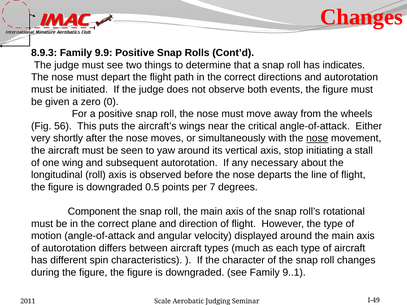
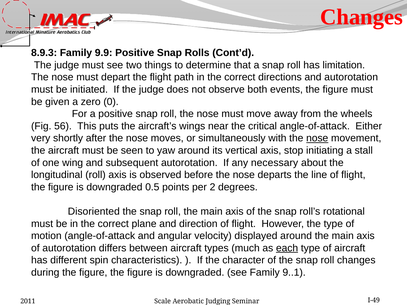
indicates: indicates -> limitation (344, 65)
7: 7 -> 2 (213, 187)
Component: Component -> Disoriented (94, 212)
each underline: none -> present (287, 248)
